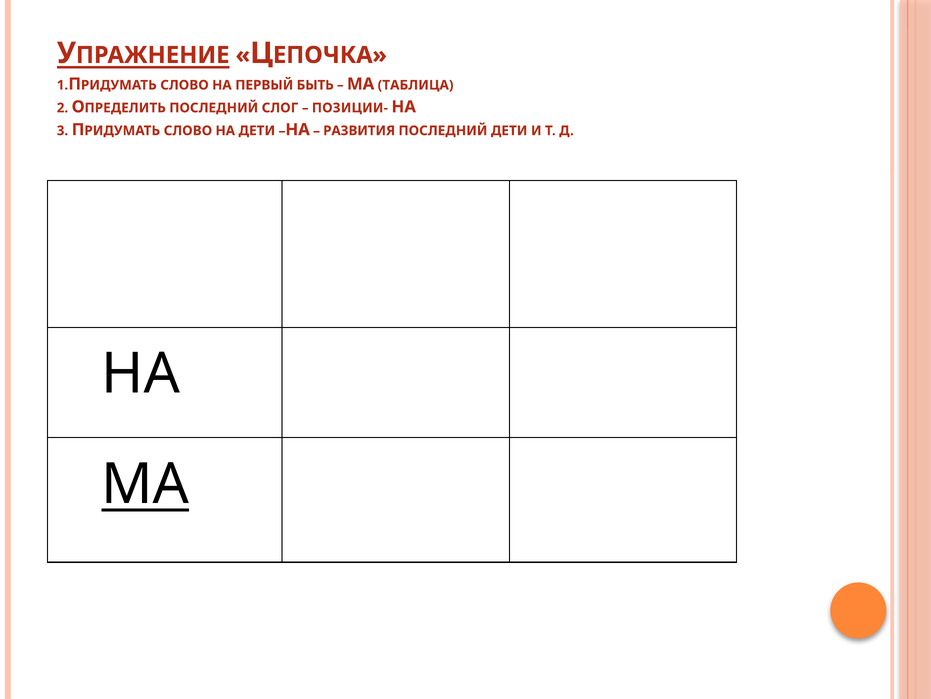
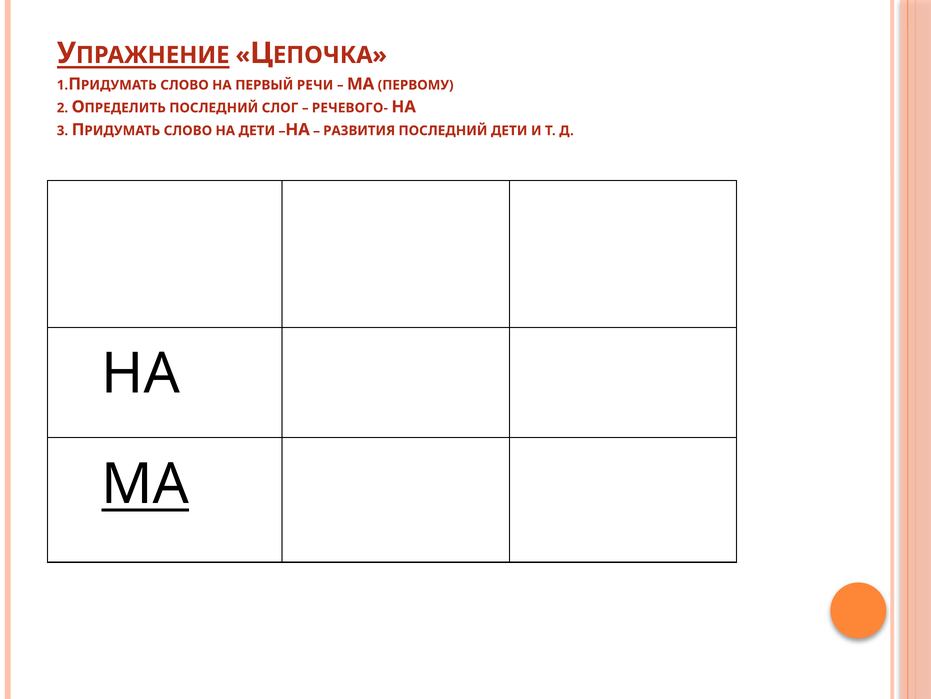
БЫТЬ: БЫТЬ -> РЕЧИ (315, 85)
ТАБЛИЦА: ТАБЛИЦА -> ПЕРВОМУ (416, 85)
ПОЗИЦИИ-: ПОЗИЦИИ- -> РЕЧЕВОГО- (350, 108)
